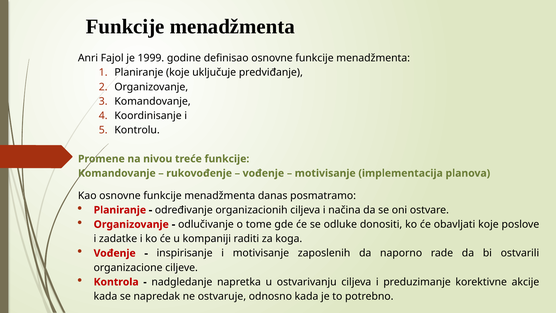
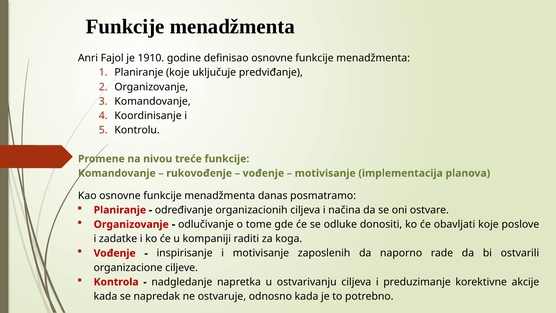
1999: 1999 -> 1910 (151, 58)
